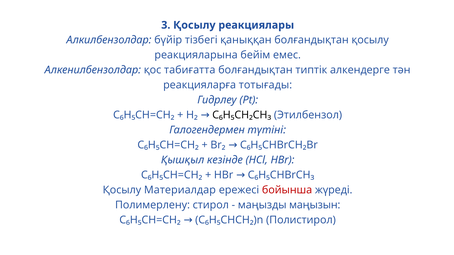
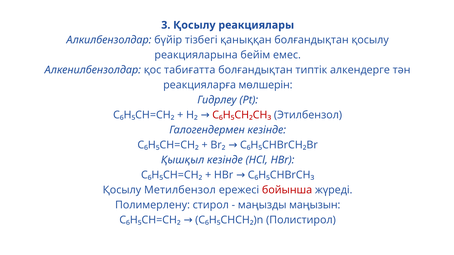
тотығады: тотығады -> мөлшерін (266, 85)
C₆H₅CH₂CH₃ colour: black -> red (242, 115)
Галогендермен түтіні: түтіні -> кезінде (267, 130)
Материалдар: Материалдар -> Метилбензол (180, 190)
